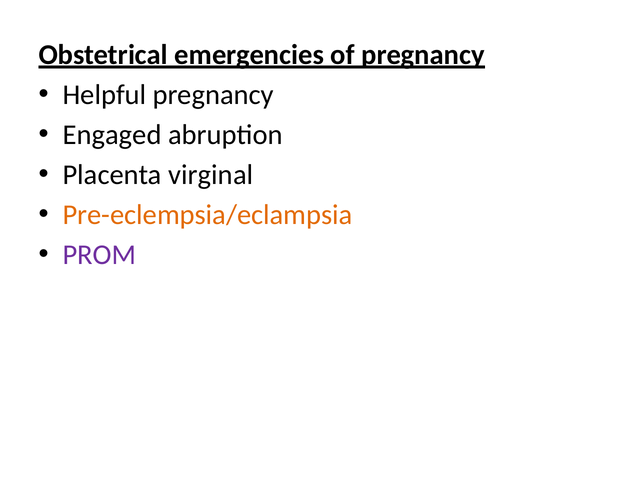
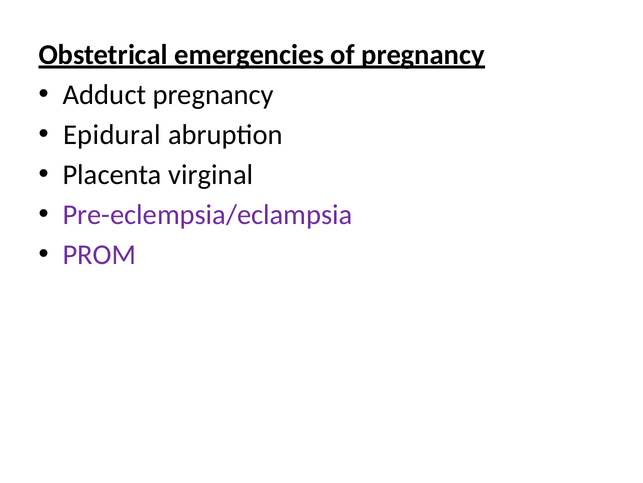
Helpful: Helpful -> Adduct (104, 95)
Engaged: Engaged -> Epidural (112, 135)
Pre-eclempsia/eclampsia colour: orange -> purple (208, 215)
